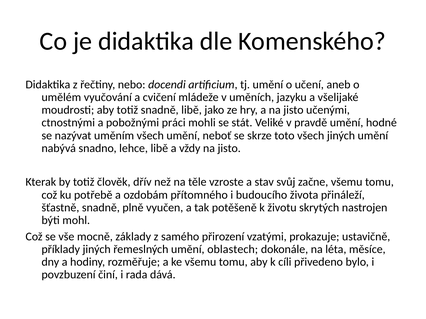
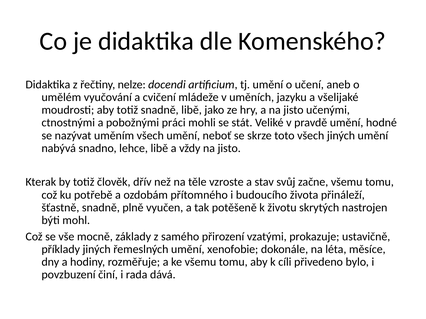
nebo: nebo -> nelze (132, 85)
oblastech: oblastech -> xenofobie (233, 250)
